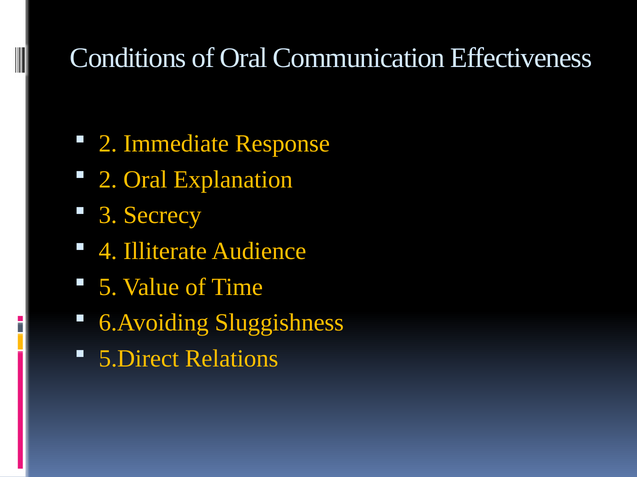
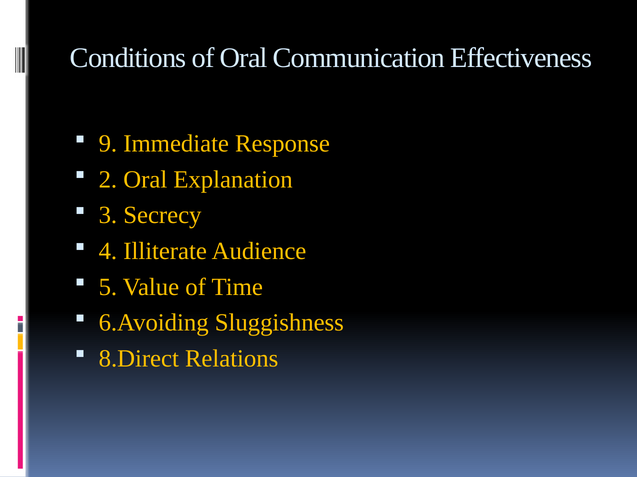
2: 2 -> 9 (108, 144)
5.Direct: 5.Direct -> 8.Direct (139, 359)
